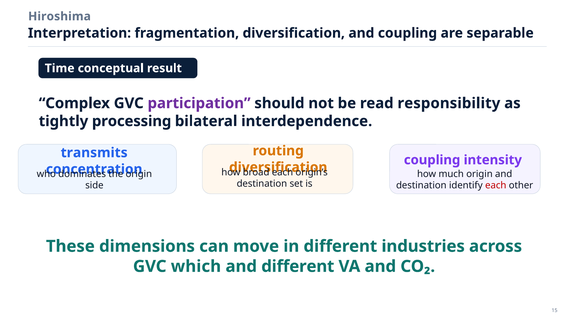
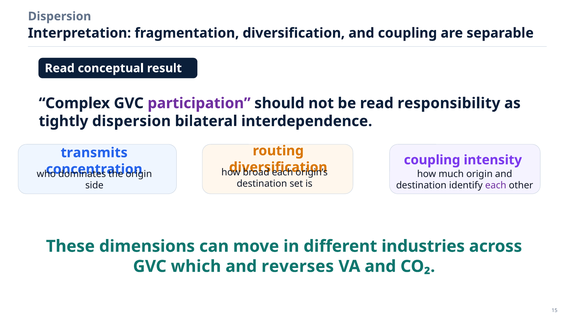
Hiroshima: Hiroshima -> Dispersion (60, 16)
Time: Time -> Read (60, 68)
tightly processing: processing -> dispersion (131, 121)
each colour: red -> purple (496, 185)
and different: different -> reverses (298, 266)
